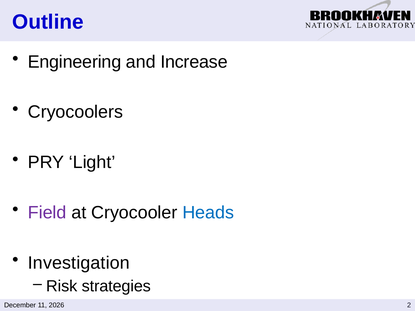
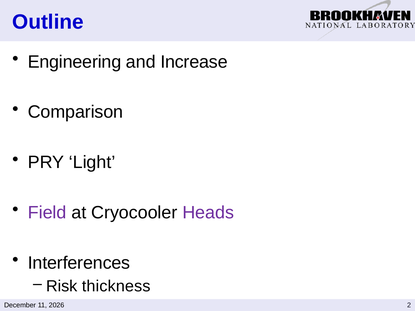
Cryocoolers: Cryocoolers -> Comparison (76, 112)
Heads colour: blue -> purple (208, 213)
Investigation: Investigation -> Interferences (79, 263)
strategies: strategies -> thickness (116, 287)
